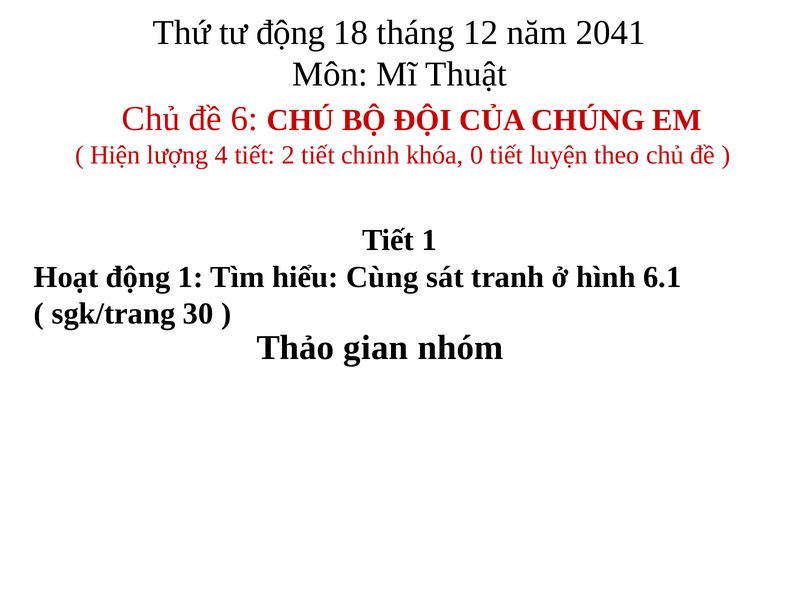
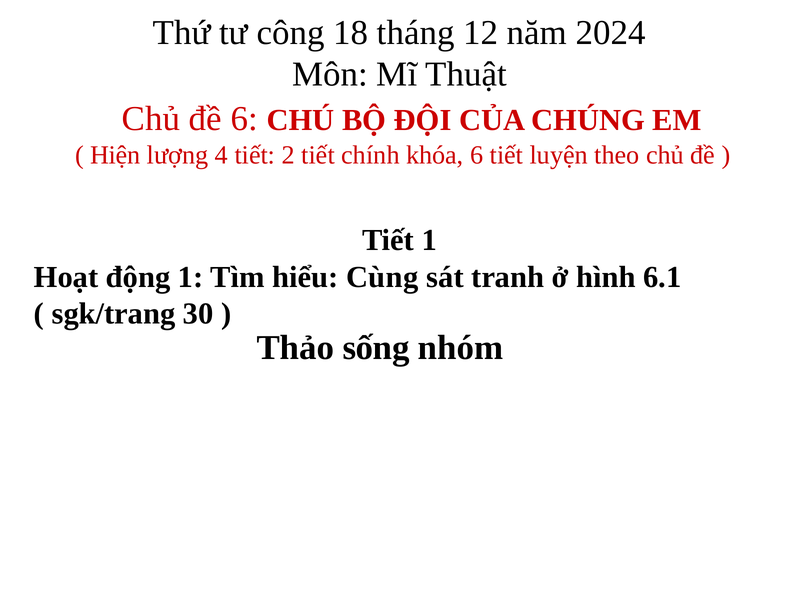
tư động: động -> công (291, 33)
2041: 2041 -> 2024 (611, 33)
khóa 0: 0 -> 6 (477, 155)
gian: gian -> sống (376, 348)
